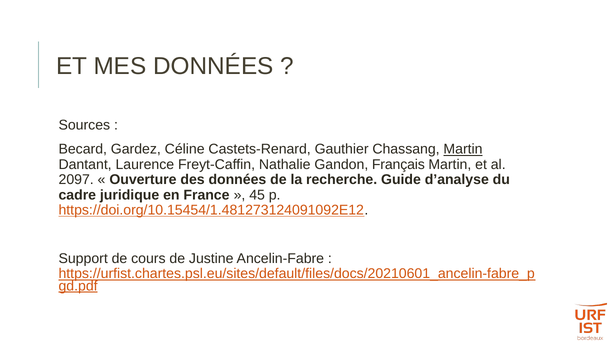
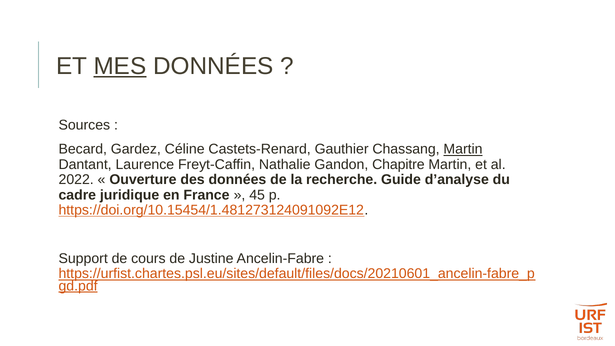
MES underline: none -> present (120, 66)
Français: Français -> Chapitre (398, 165)
2097: 2097 -> 2022 (76, 180)
